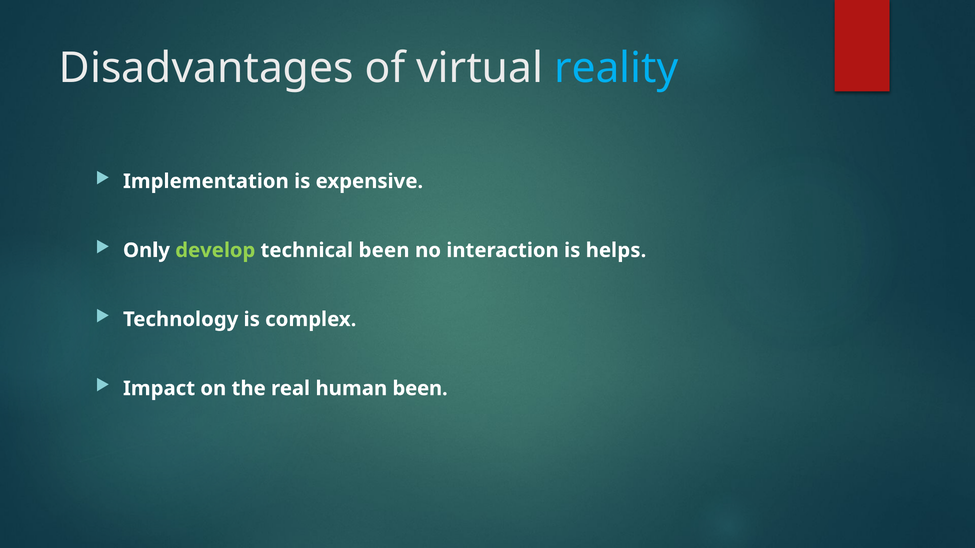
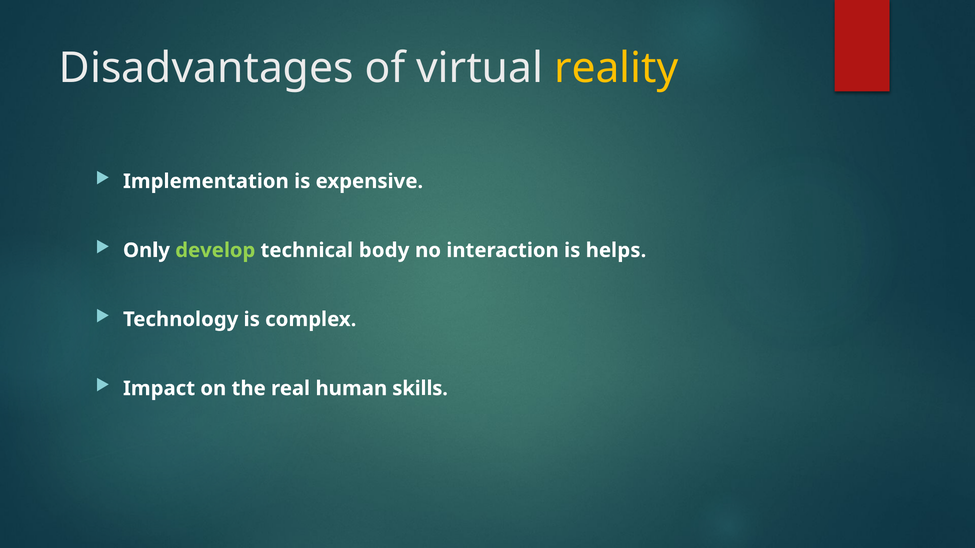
reality colour: light blue -> yellow (616, 68)
technical been: been -> body (384, 251)
human been: been -> skills (420, 389)
